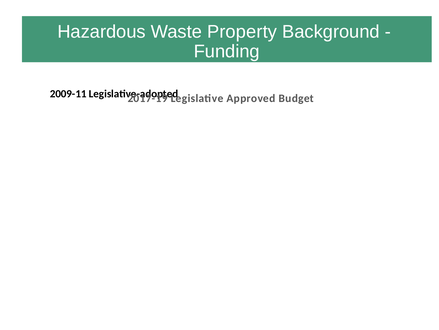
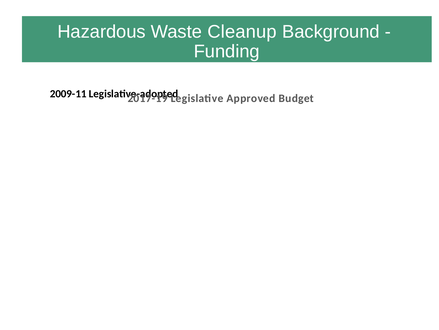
Property: Property -> Cleanup (242, 32)
